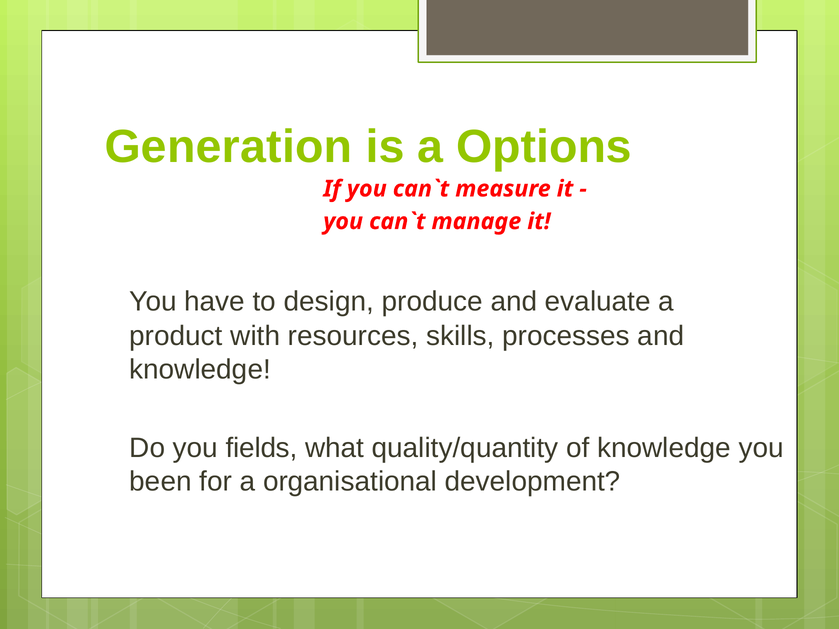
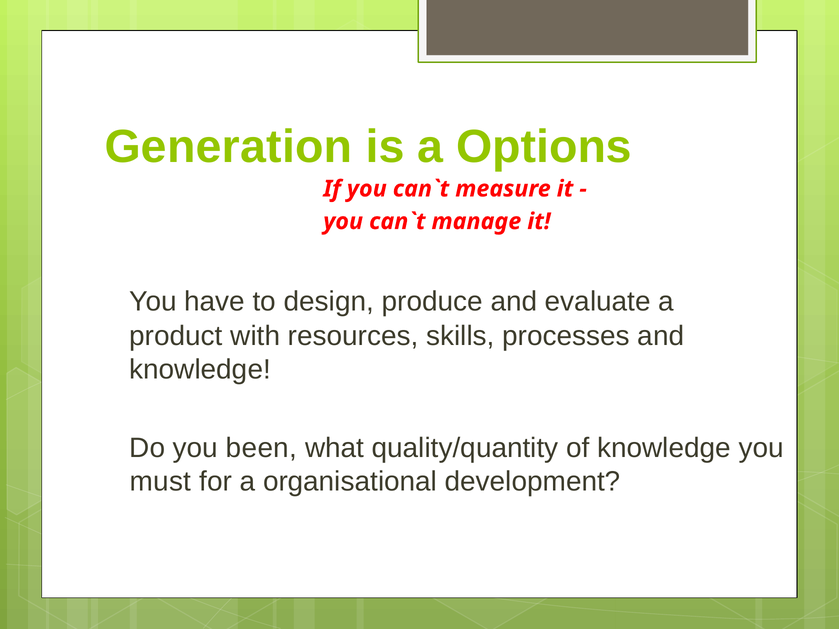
fields: fields -> been (261, 448)
been: been -> must (160, 482)
